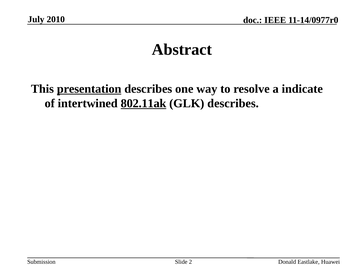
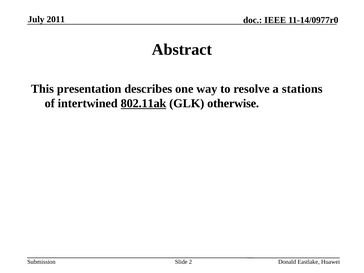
2010: 2010 -> 2011 (56, 19)
presentation underline: present -> none (89, 89)
indicate: indicate -> stations (302, 89)
GLK describes: describes -> otherwise (233, 103)
